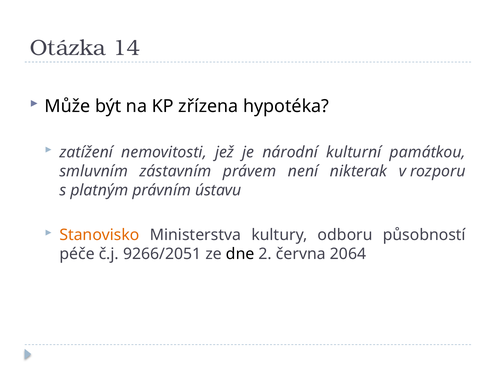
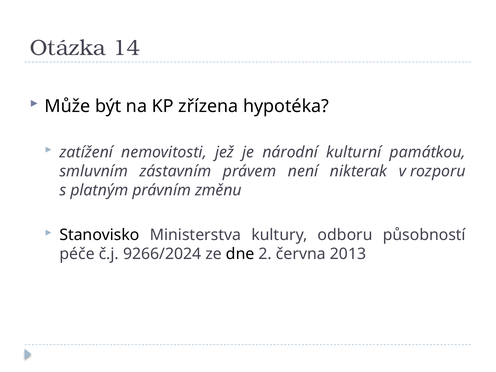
ústavu: ústavu -> změnu (218, 190)
Stanovisko colour: orange -> black (99, 235)
9266/2051: 9266/2051 -> 9266/2024 (162, 254)
2064: 2064 -> 2013 (348, 254)
